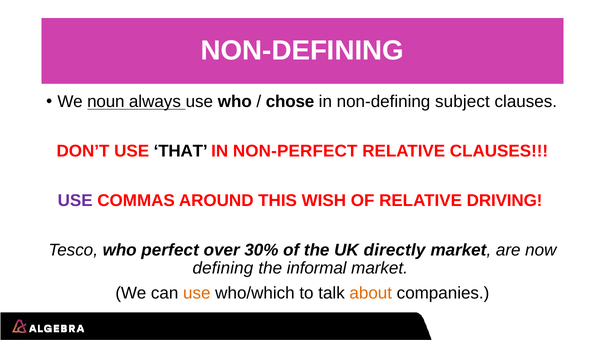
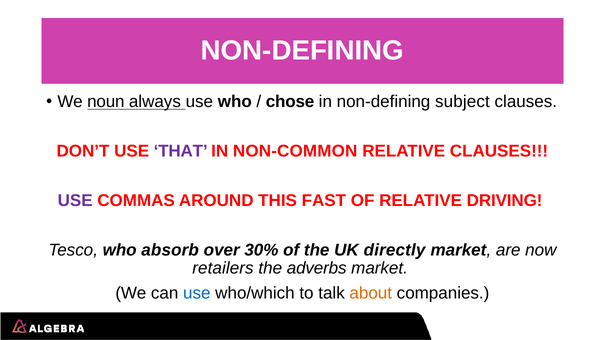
THAT colour: black -> purple (181, 151)
NON-PERFECT: NON-PERFECT -> NON-COMMON (295, 151)
WISH: WISH -> FAST (324, 201)
perfect: perfect -> absorb (170, 250)
defining: defining -> retailers (223, 269)
informal: informal -> adverbs (317, 269)
use colour: orange -> blue (197, 293)
